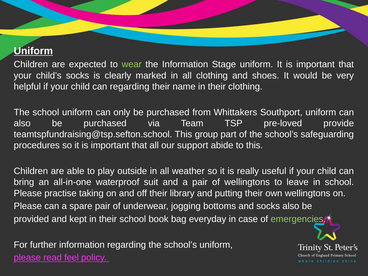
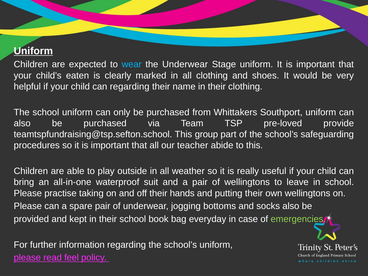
wear colour: light green -> light blue (132, 64)
the Information: Information -> Underwear (185, 64)
child’s socks: socks -> eaten (78, 75)
support: support -> teacher (193, 145)
library: library -> hands (182, 193)
